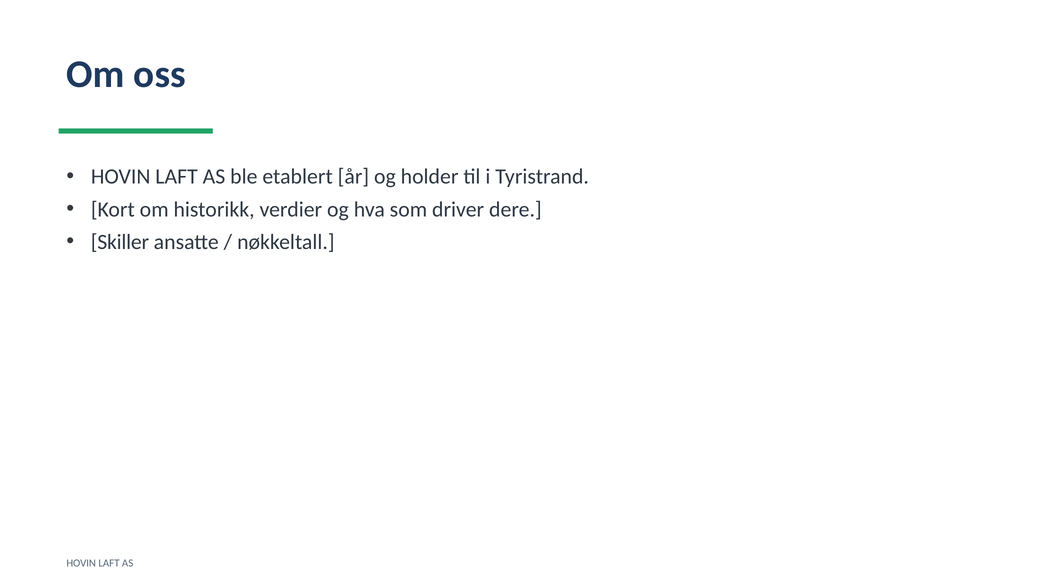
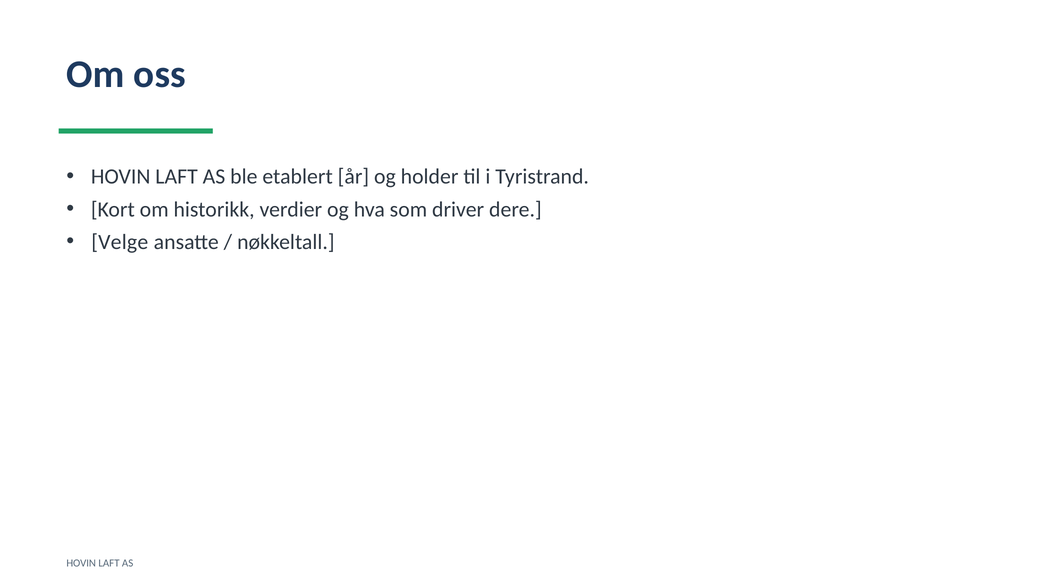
Skiller: Skiller -> Velge (120, 242)
